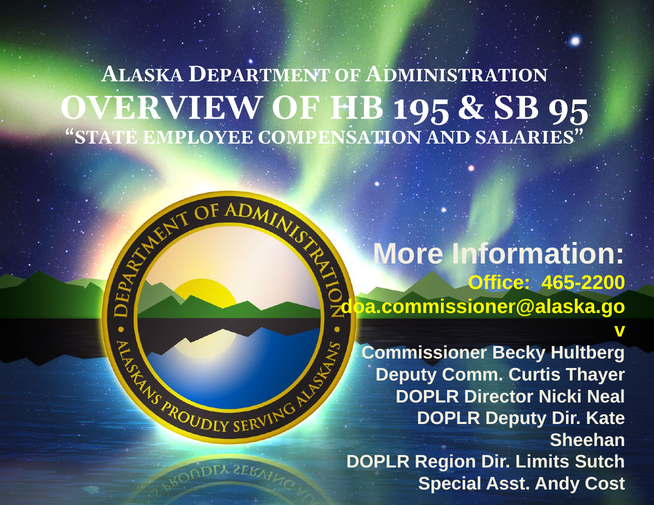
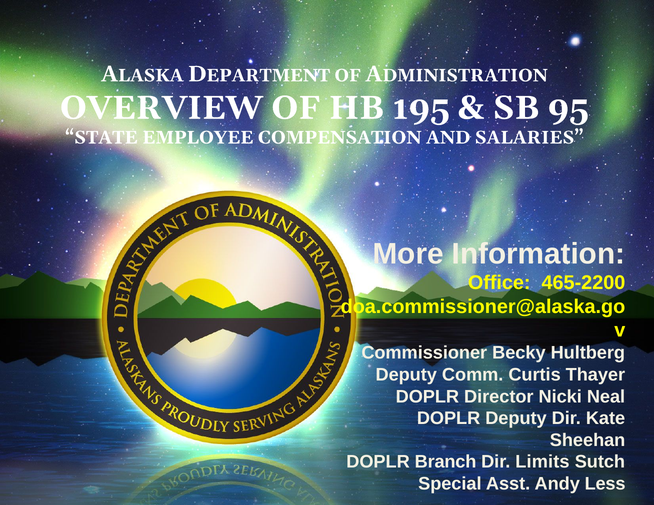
Region: Region -> Branch (446, 462)
Cost: Cost -> Less (605, 484)
